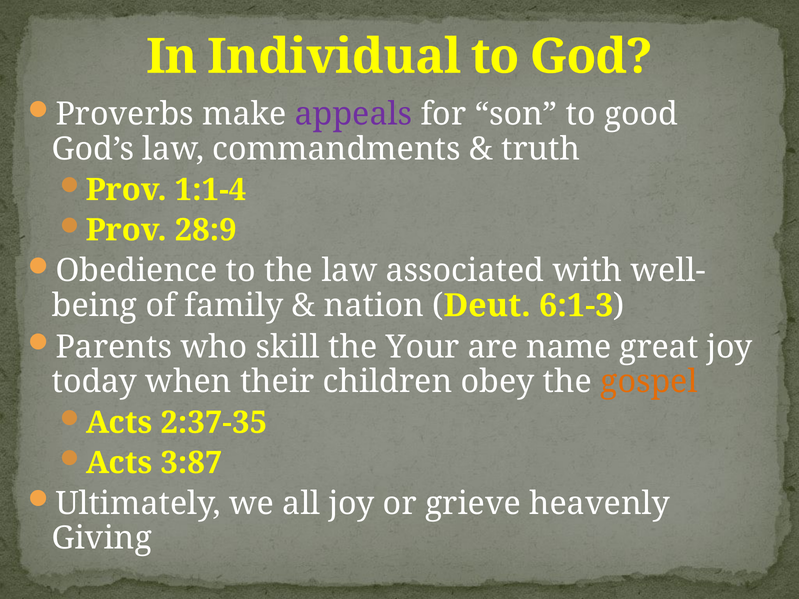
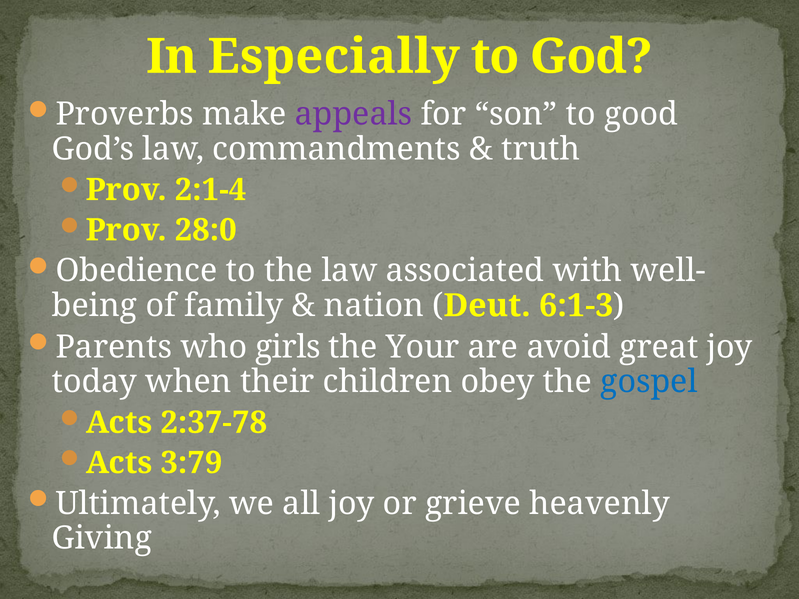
Individual: Individual -> Especially (334, 57)
1:1-4: 1:1-4 -> 2:1-4 (210, 190)
28:9: 28:9 -> 28:0 (206, 230)
skill: skill -> girls (288, 347)
name: name -> avoid (569, 347)
gospel colour: orange -> blue (649, 382)
2:37-35: 2:37-35 -> 2:37-78 (214, 423)
3:87: 3:87 -> 3:79 (191, 463)
